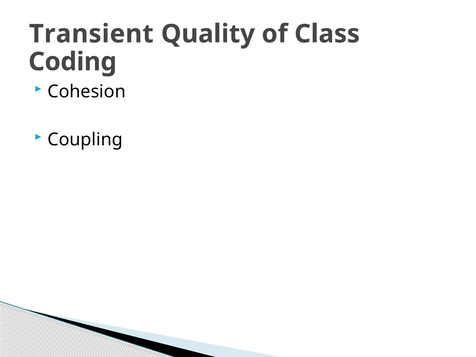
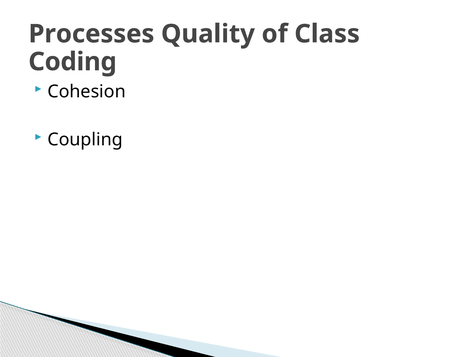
Transient: Transient -> Processes (91, 34)
